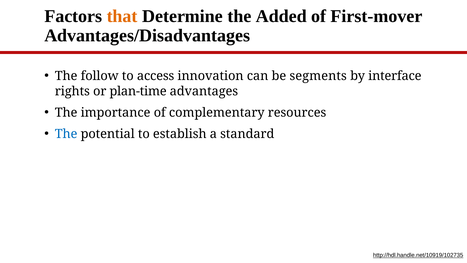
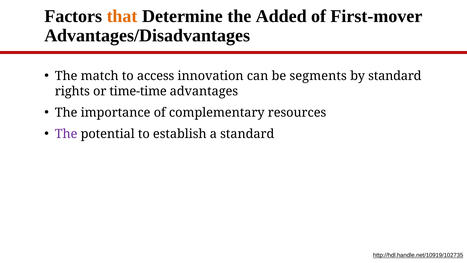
follow: follow -> match (100, 76)
by interface: interface -> standard (395, 76)
plan-time: plan-time -> time-time (138, 91)
The colour: blue -> purple (66, 134)
